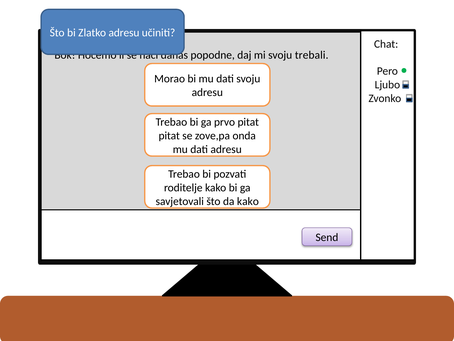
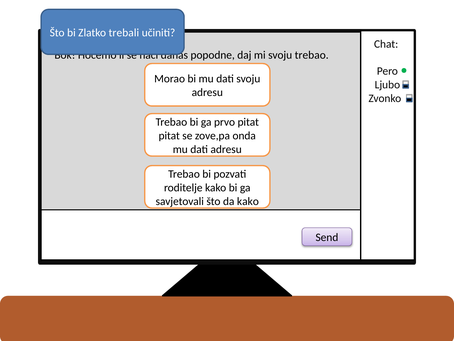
Zlatko adresu: adresu -> trebali (124, 33)
svoju trebali: trebali -> trebao (312, 55)
